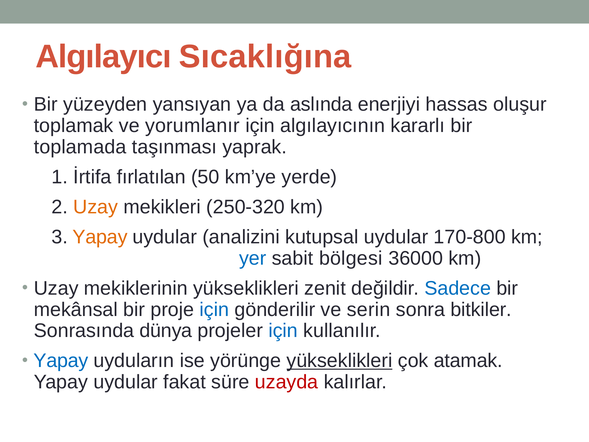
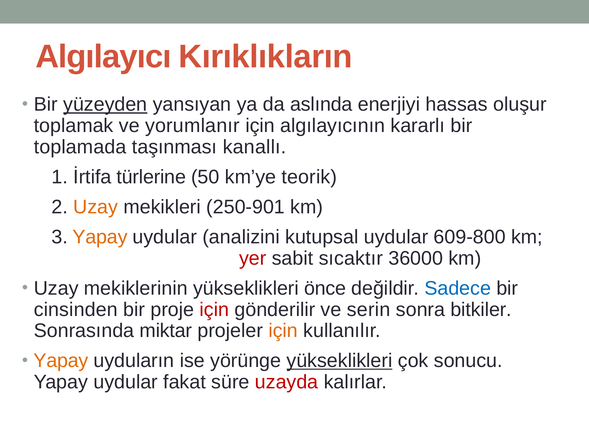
Sıcaklığına: Sıcaklığına -> Kırıklıkların (265, 57)
yüzeyden underline: none -> present (105, 104)
yaprak: yaprak -> kanallı (255, 147)
fırlatılan: fırlatılan -> türlerine (151, 177)
yerde: yerde -> teorik (309, 177)
250-320: 250-320 -> 250-901 (246, 207)
170-800: 170-800 -> 609-800 (470, 237)
yer colour: blue -> red (253, 258)
bölgesi: bölgesi -> sıcaktır (351, 258)
zenit: zenit -> önce (325, 288)
mekânsal: mekânsal -> cinsinden (76, 309)
için colour: blue -> red (214, 309)
dünya: dünya -> miktar (166, 331)
için colour: blue -> orange (283, 331)
Yapay colour: blue -> orange (61, 361)
atamak: atamak -> sonucu (468, 361)
